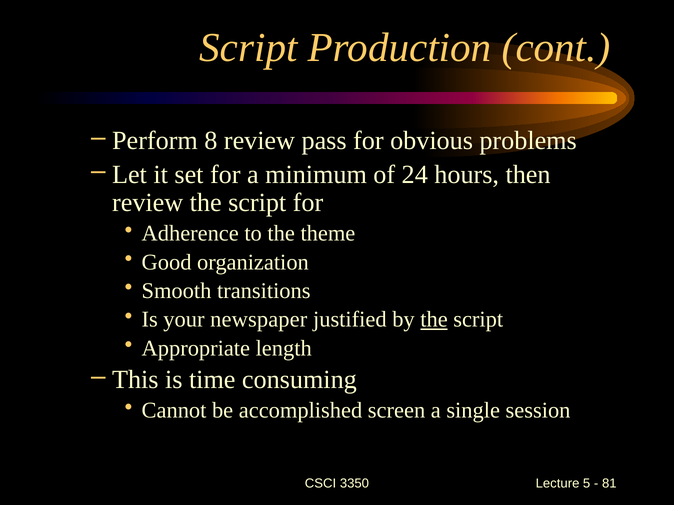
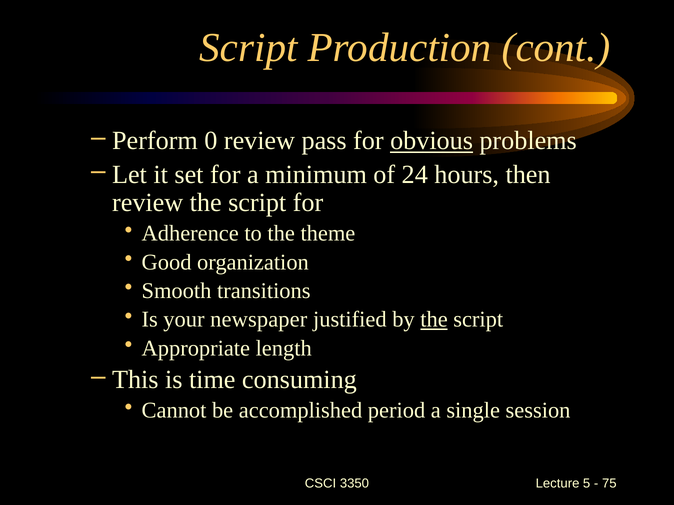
8: 8 -> 0 (211, 141)
obvious underline: none -> present (432, 141)
screen: screen -> period (397, 411)
81: 81 -> 75 (609, 484)
